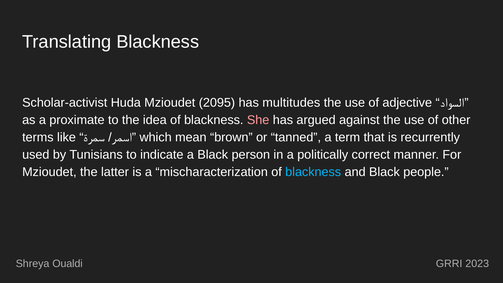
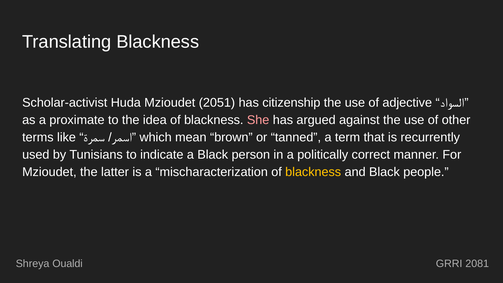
2095: 2095 -> 2051 (217, 103)
multitudes: multitudes -> citizenship (291, 103)
blackness colour: light blue -> yellow (313, 172)
2023: 2023 -> 2081 (477, 263)
